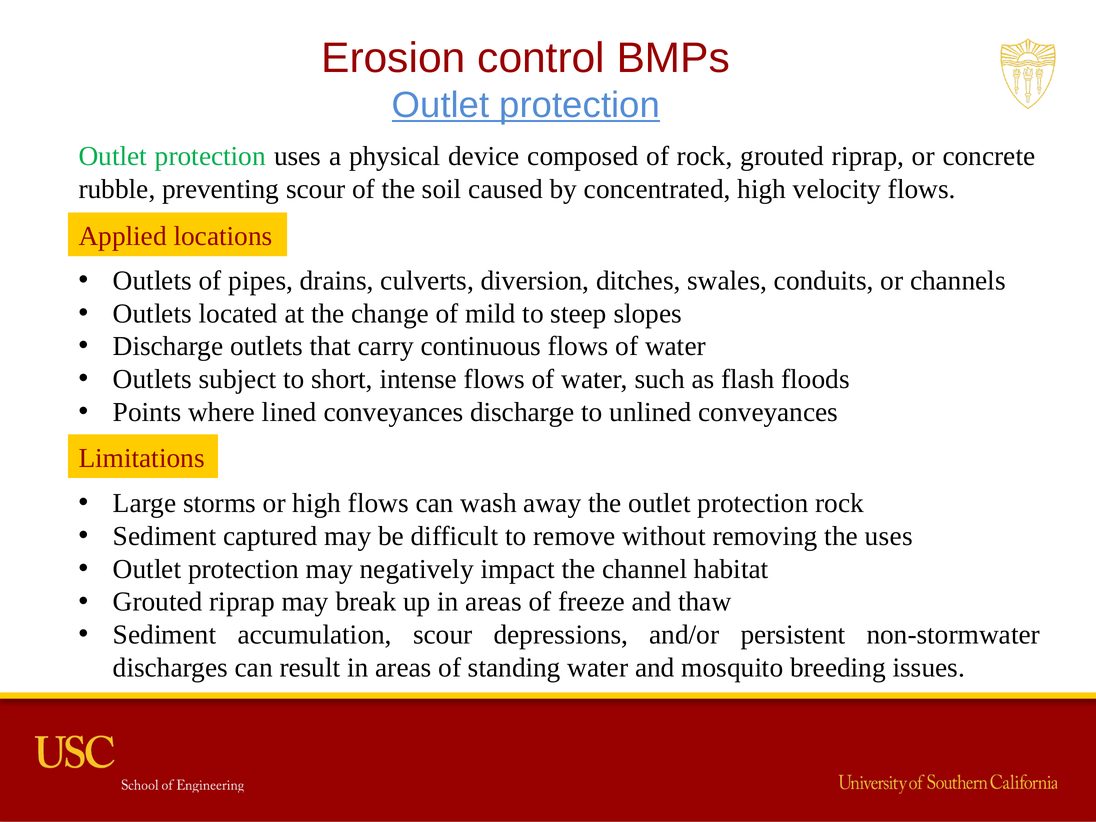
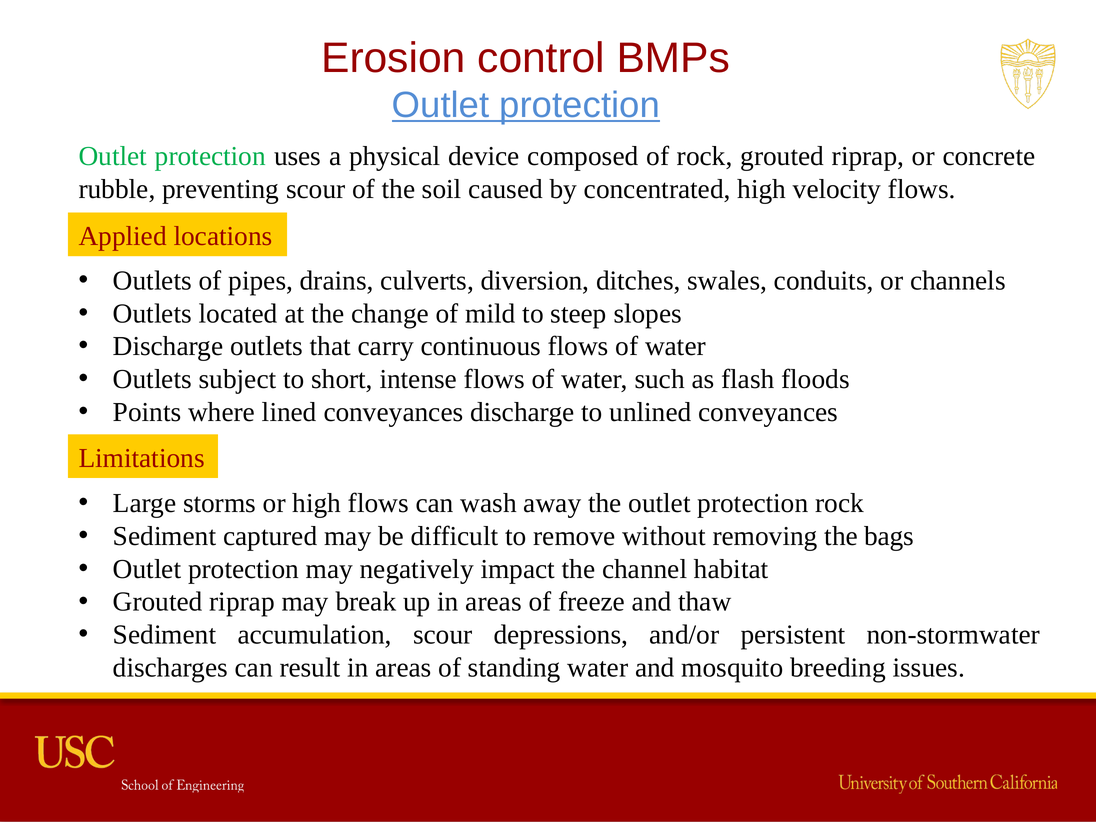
the uses: uses -> bags (889, 536)
